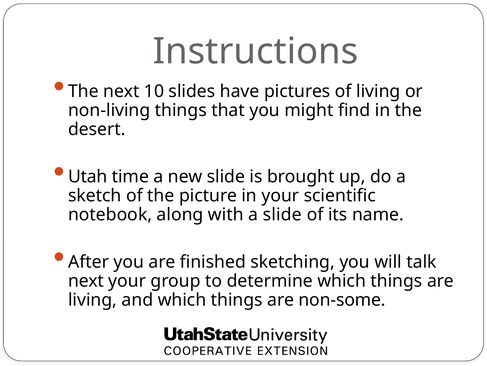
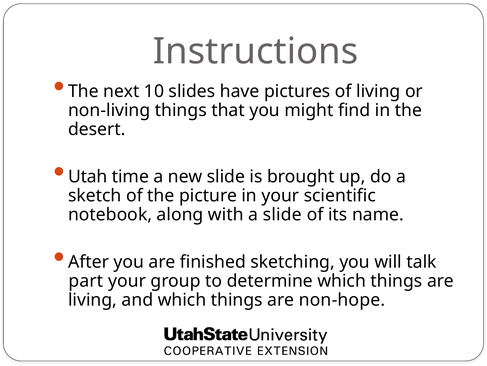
next: next -> part (86, 280)
non-some: non-some -> non-hope (342, 299)
